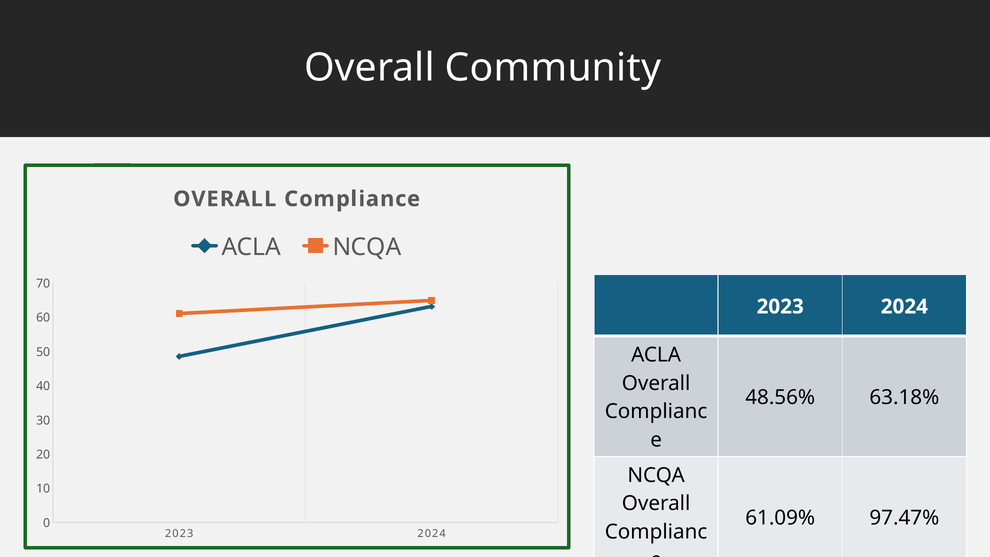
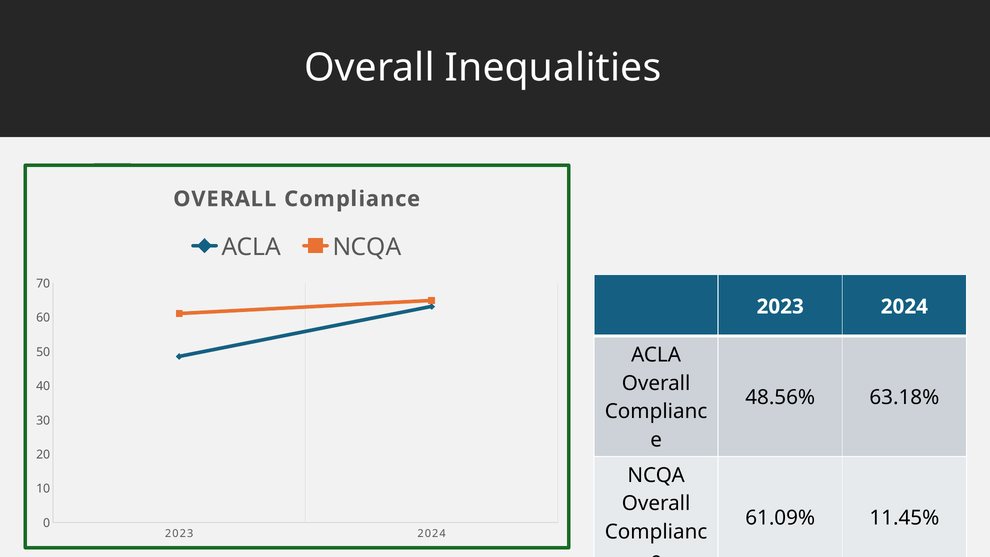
Community: Community -> Inequalities (553, 68)
97.47%: 97.47% -> 11.45% (904, 518)
